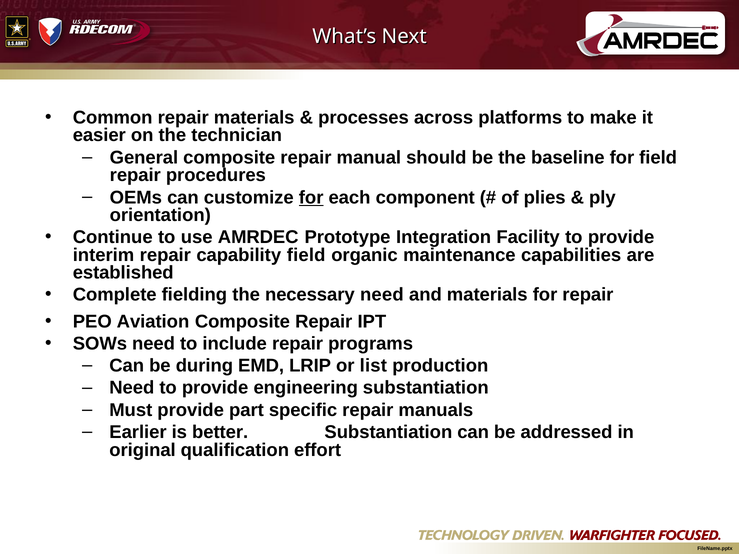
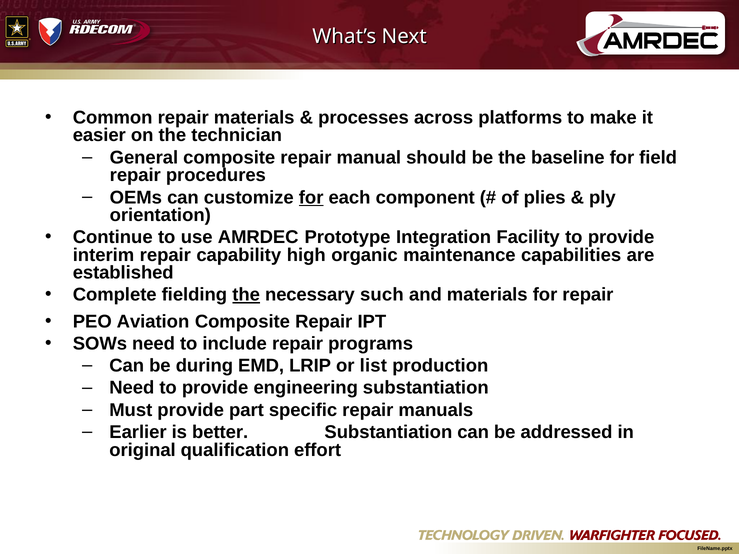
capability field: field -> high (306, 255)
the underline: none -> present (246, 295)
necessary need: need -> such (382, 295)
